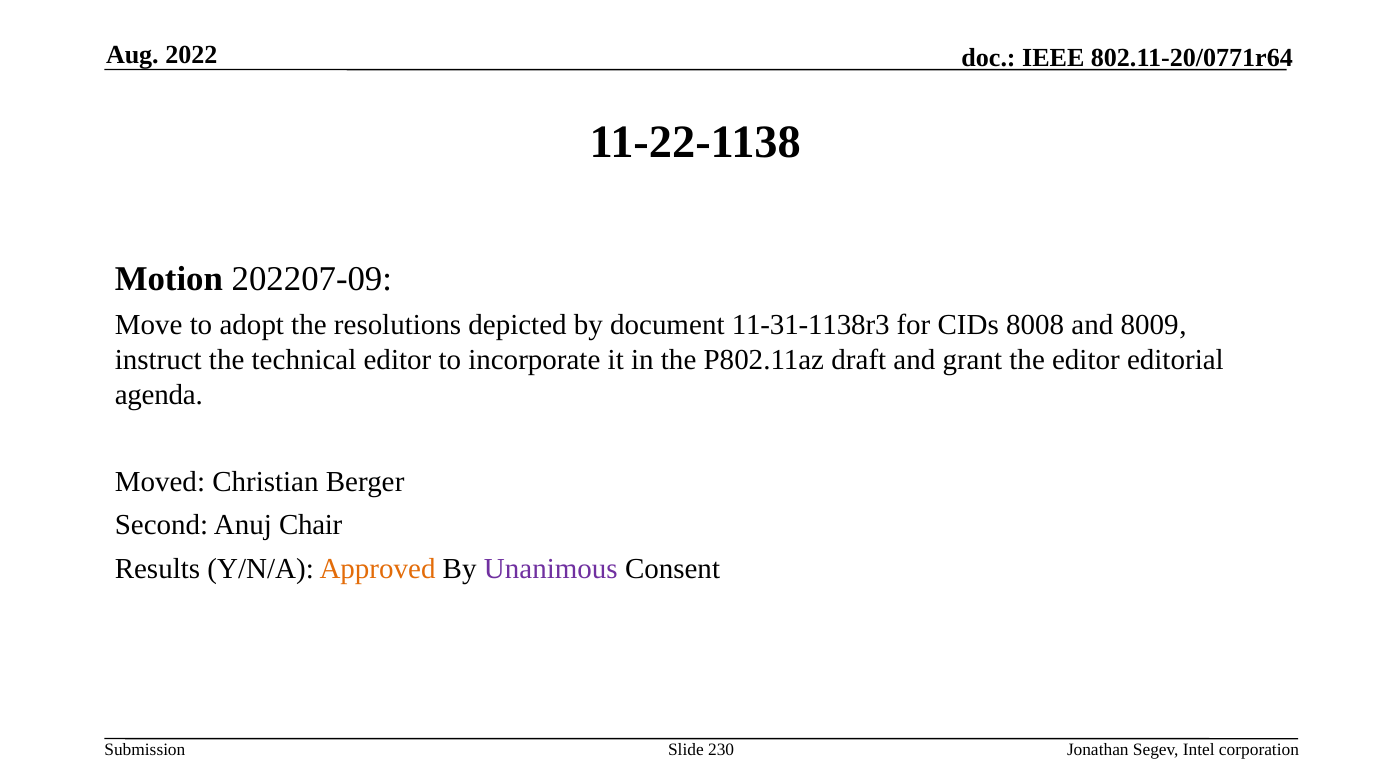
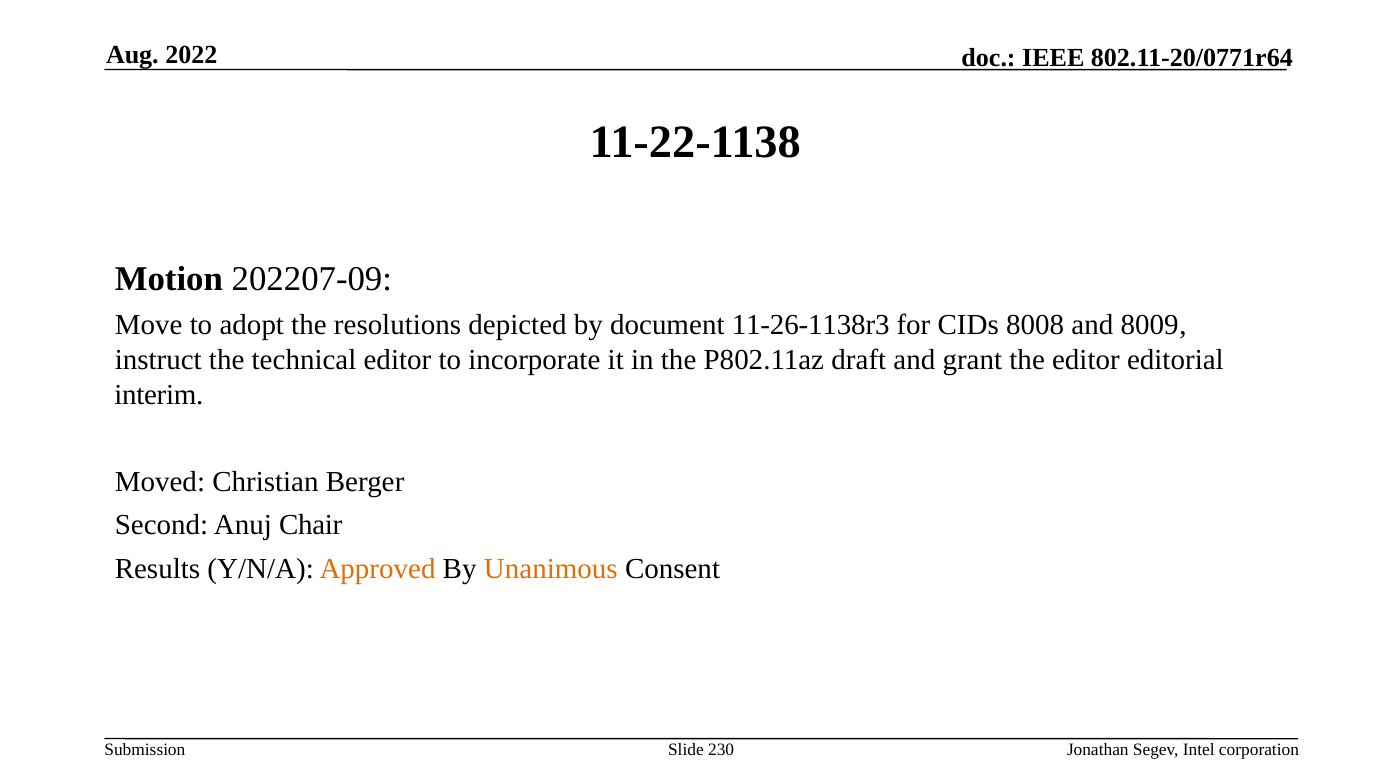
11-31-1138r3: 11-31-1138r3 -> 11-26-1138r3 (811, 325)
agenda: agenda -> interim (159, 395)
Unanimous colour: purple -> orange (551, 569)
